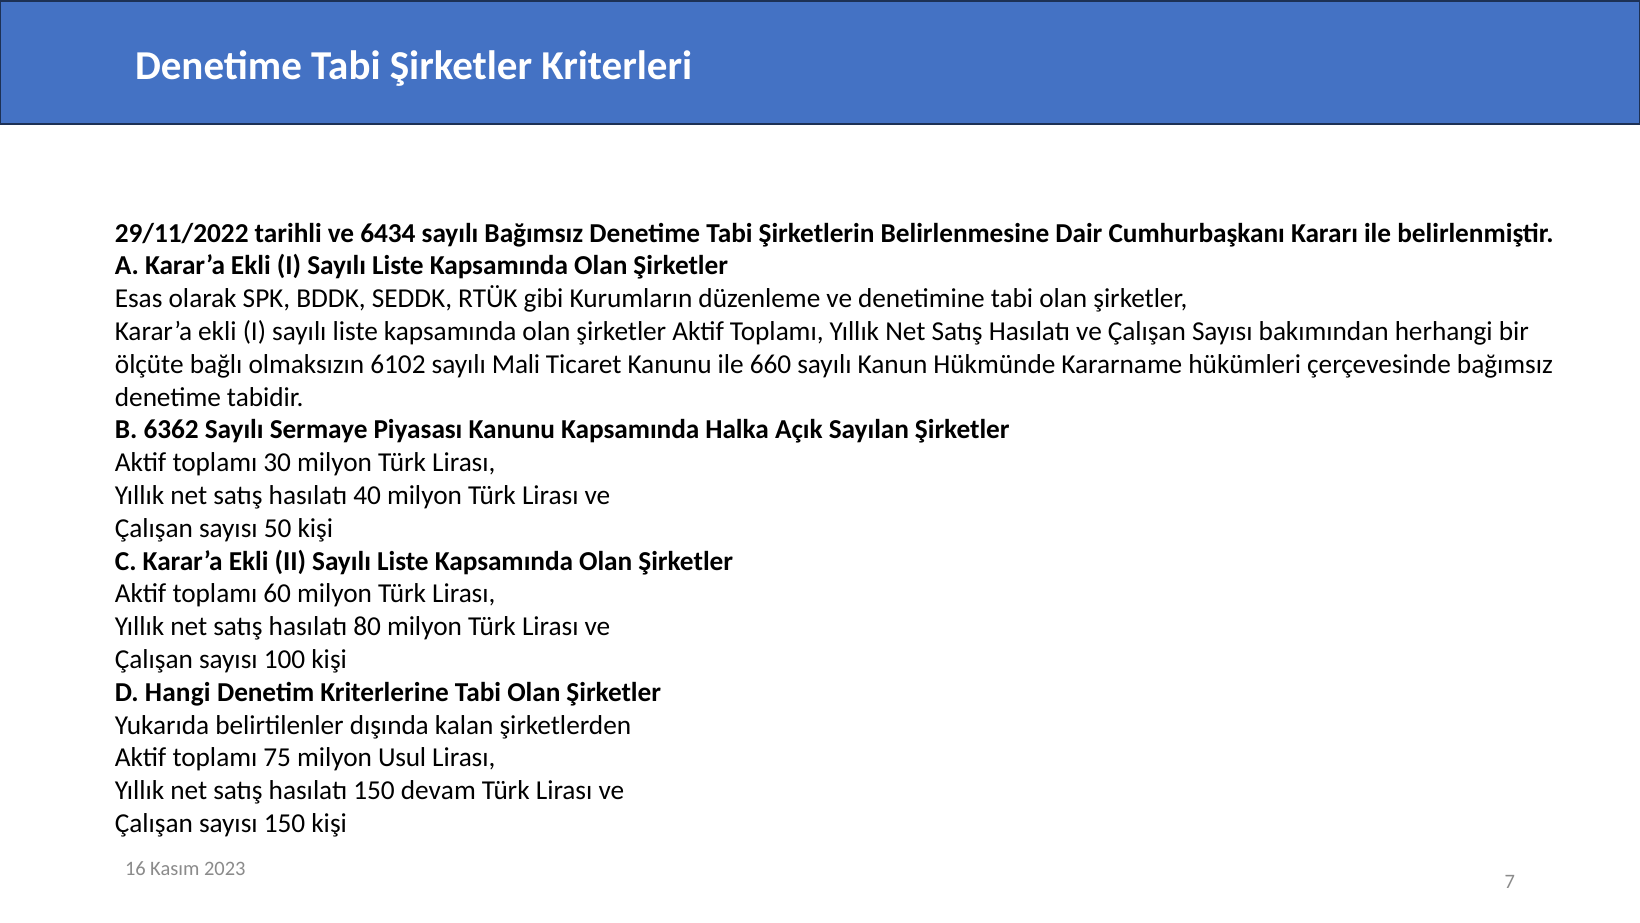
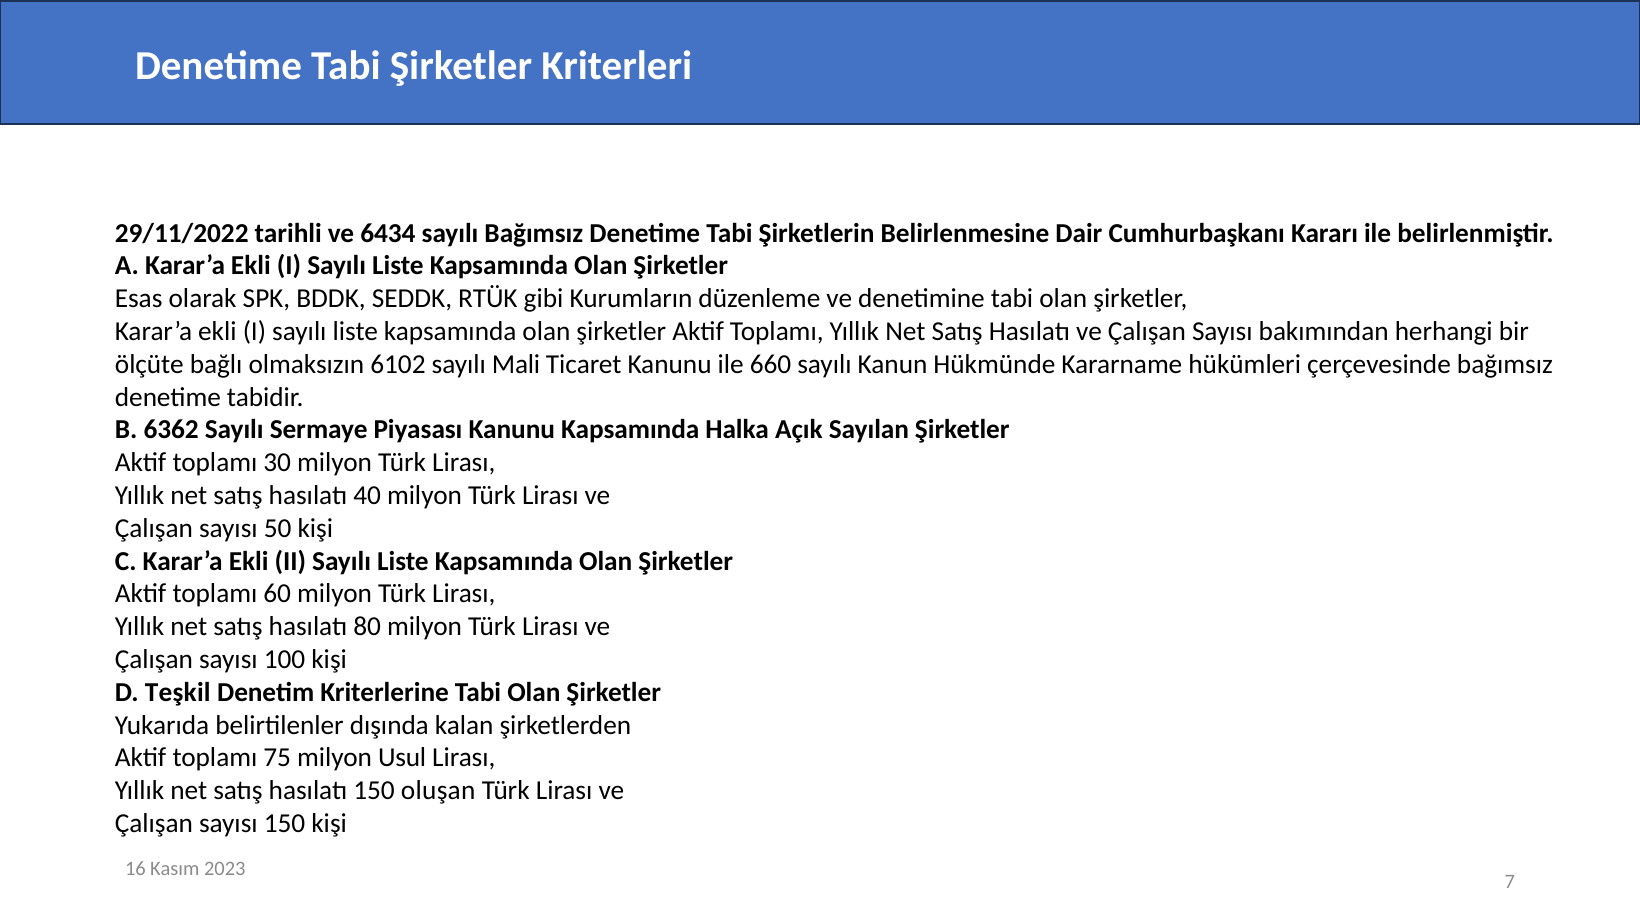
Hangi: Hangi -> Teşkil (178, 692)
devam: devam -> oluşan (438, 790)
